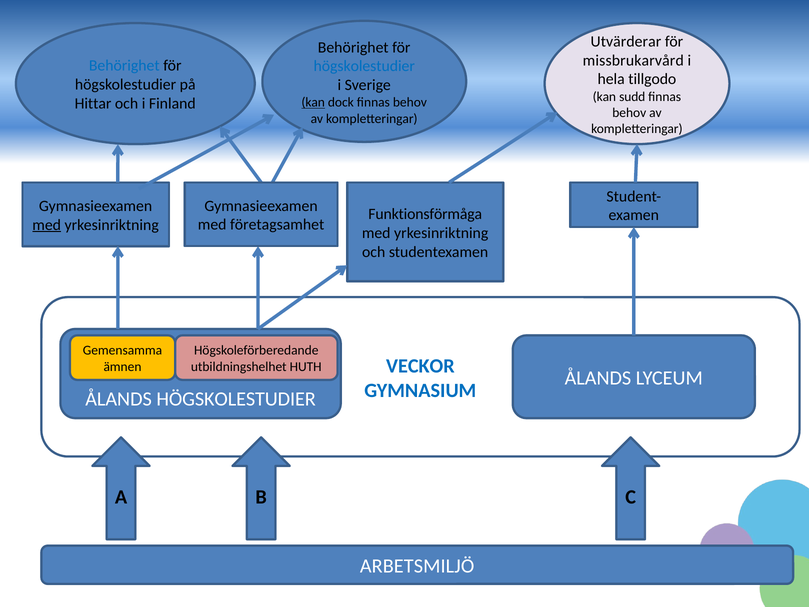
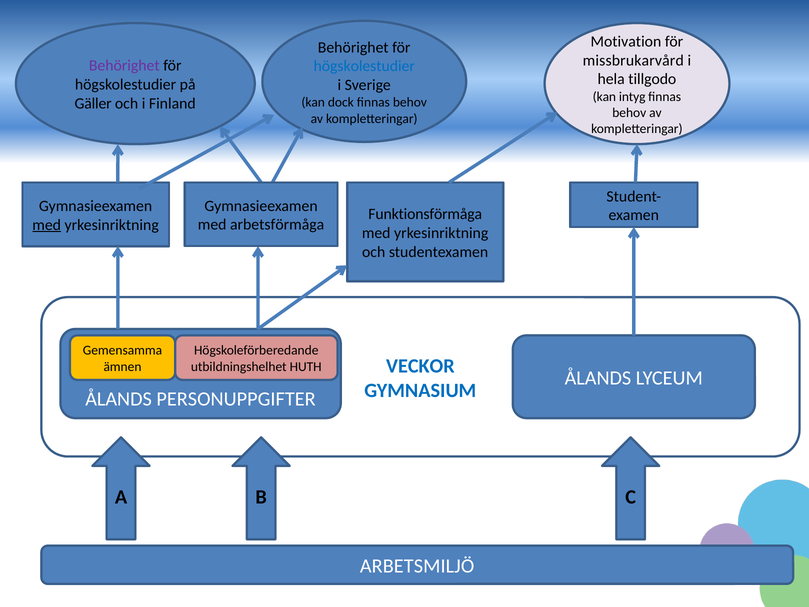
Utvärderar: Utvärderar -> Motivation (626, 41)
Behörighet colour: blue -> purple (124, 66)
sudd: sudd -> intyg (632, 97)
kan underline: present -> none (313, 102)
Hittar: Hittar -> Gäller (93, 104)
företagsamhet: företagsamhet -> arbetsförmåga (277, 225)
ÅLANDS HÖGSKOLESTUDIER: HÖGSKOLESTUDIER -> PERSONUPPGIFTER (236, 399)
